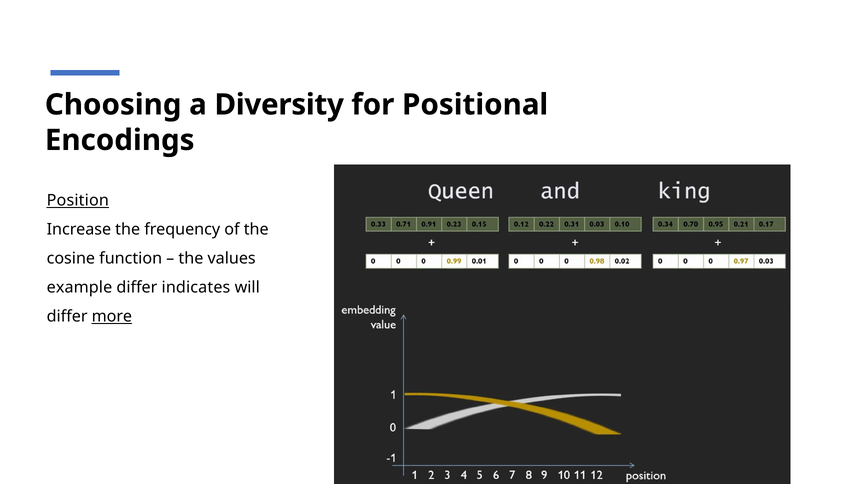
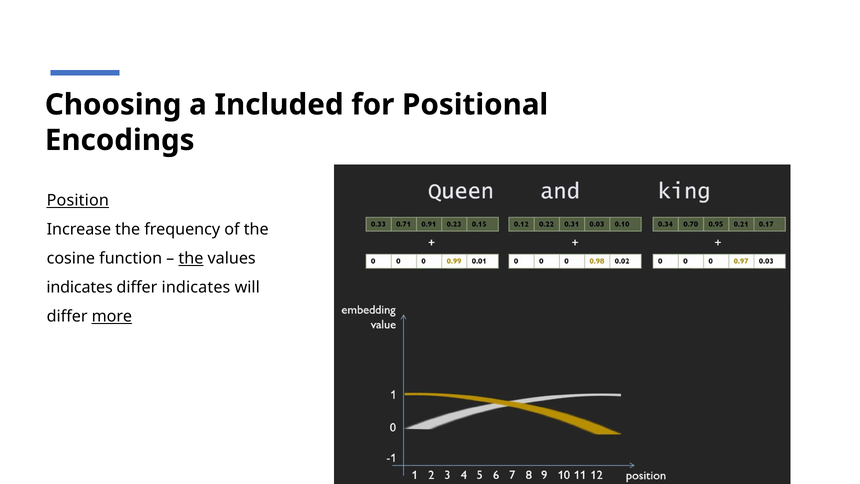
Diversity: Diversity -> Included (279, 105)
the underline: none -> present (191, 258)
example: example -> indicates (80, 287)
